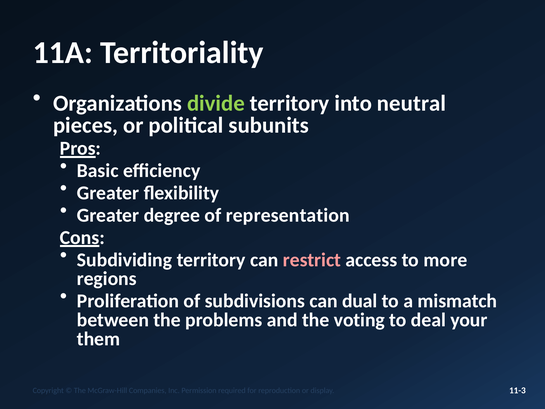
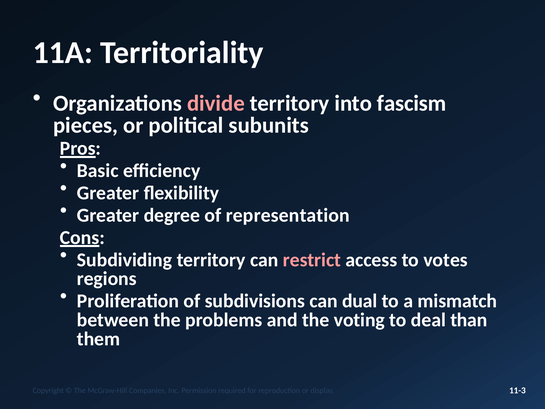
divide colour: light green -> pink (216, 103)
neutral: neutral -> fascism (412, 103)
more: more -> votes (446, 260)
your: your -> than (469, 320)
